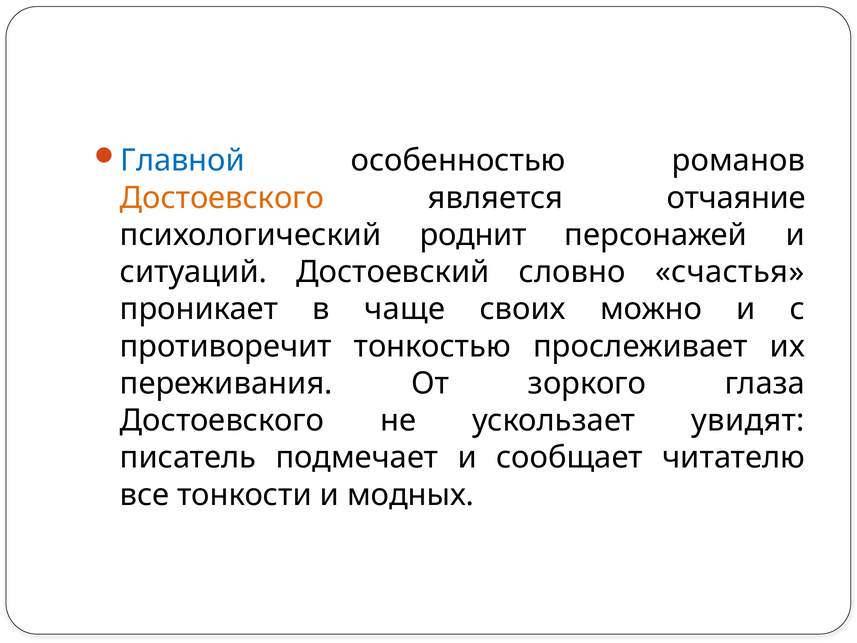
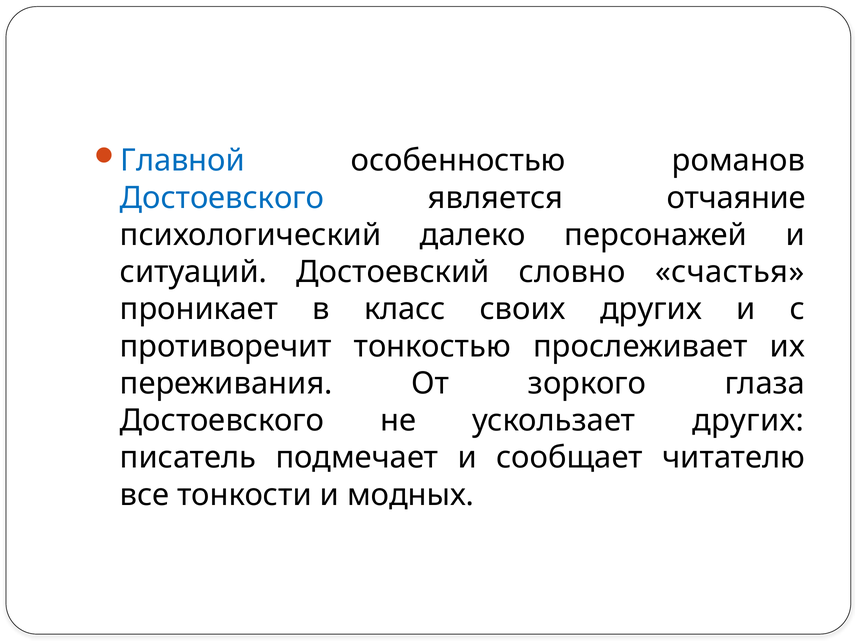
Достоевского colour: orange -> blue (222, 198)
роднит: роднит -> далеко (473, 235)
чаще: чаще -> класс (405, 309)
своих можно: можно -> других (651, 309)
ускользает увидят: увидят -> других (748, 420)
